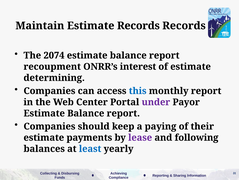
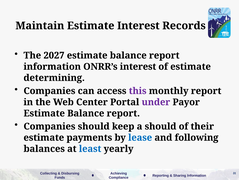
Estimate Records: Records -> Interest (138, 26)
2074: 2074 -> 2027 (54, 55)
recoupment: recoupment -> information (52, 66)
this colour: blue -> purple (138, 91)
a paying: paying -> should (161, 126)
lease colour: purple -> blue (140, 137)
